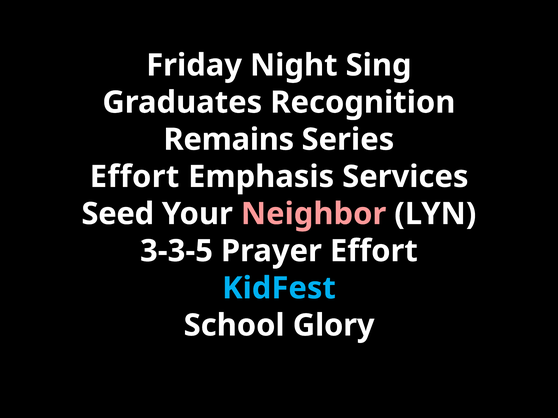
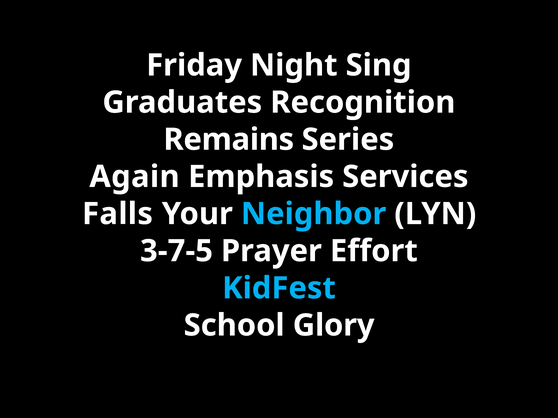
Effort: Effort -> Again (134, 177)
Seed: Seed -> Falls (117, 214)
Neighbor colour: pink -> light blue (314, 214)
3-3-5: 3-3-5 -> 3-7-5 (176, 251)
